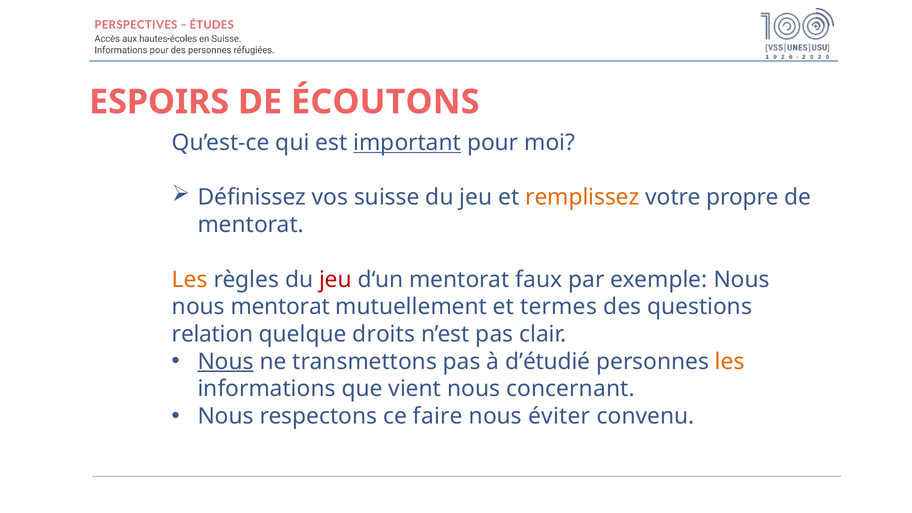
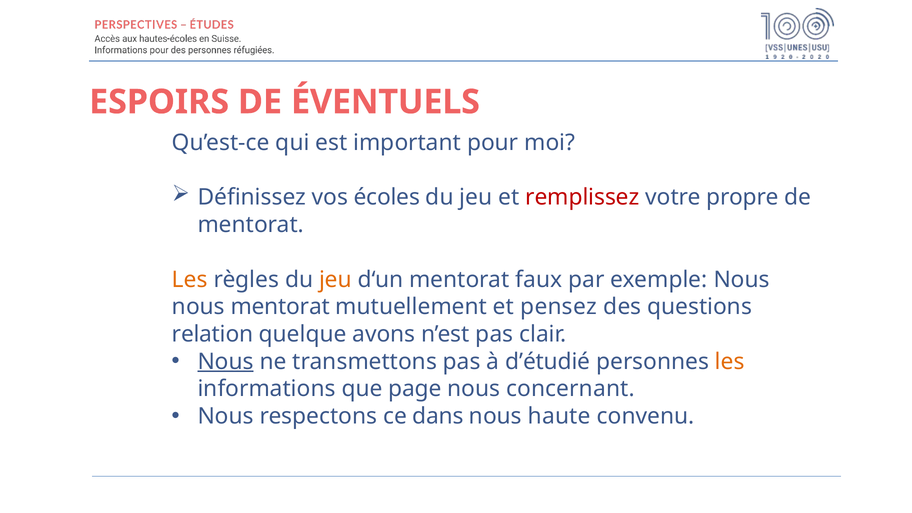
ÉCOUTONS: ÉCOUTONS -> ÉVENTUELS (385, 102)
important underline: present -> none (407, 143)
suisse: suisse -> écoles (387, 197)
remplissez colour: orange -> red (582, 197)
jeu colour: red -> orange (335, 279)
termes: termes -> pensez (559, 307)
droits: droits -> avons (384, 334)
vient: vient -> page (415, 389)
faire: faire -> dans (438, 416)
éviter: éviter -> haute (559, 416)
